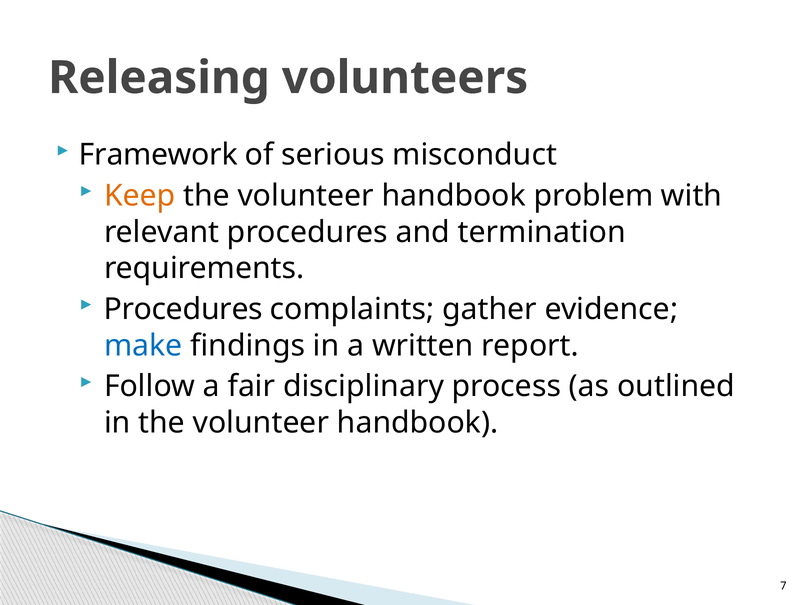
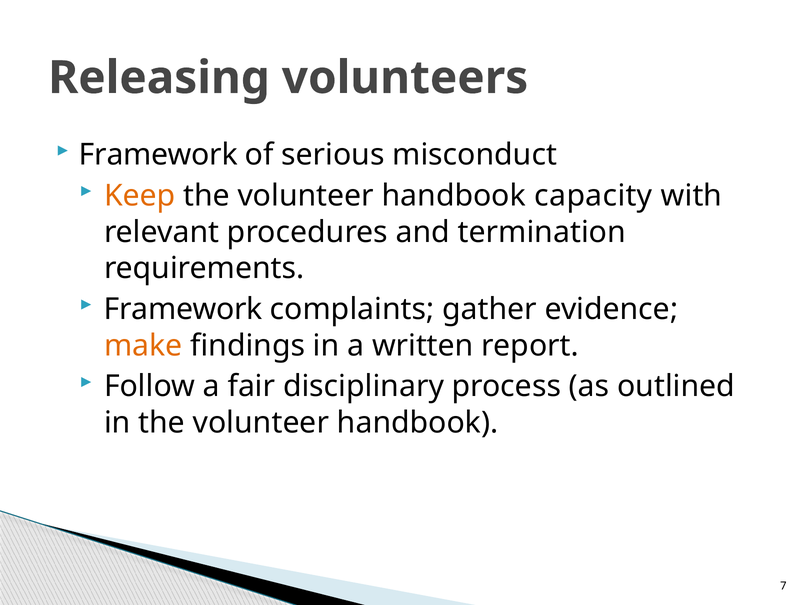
problem: problem -> capacity (593, 196)
Procedures: Procedures -> Framework (183, 309)
make colour: blue -> orange (143, 345)
